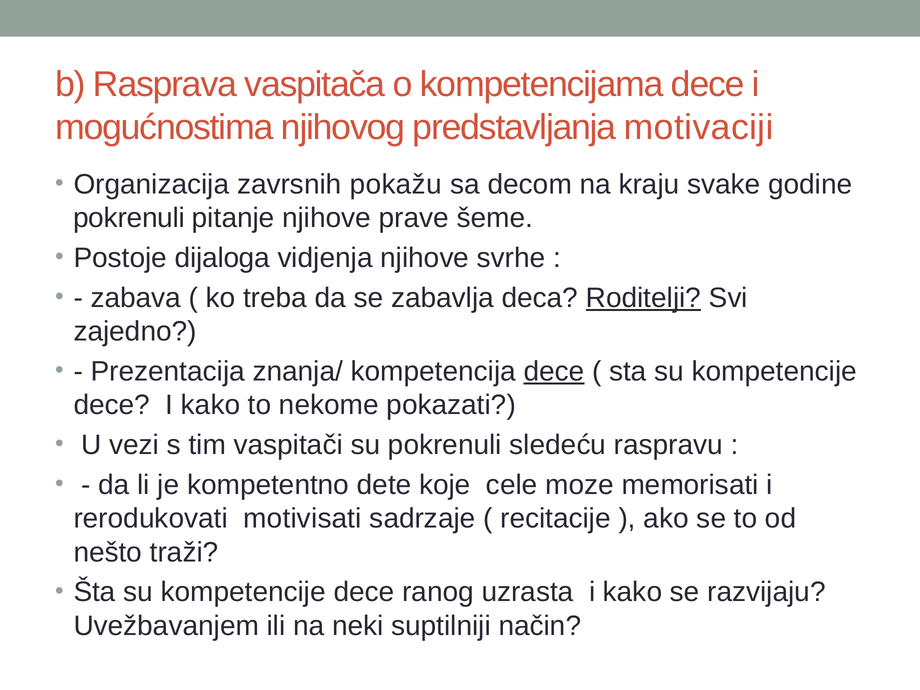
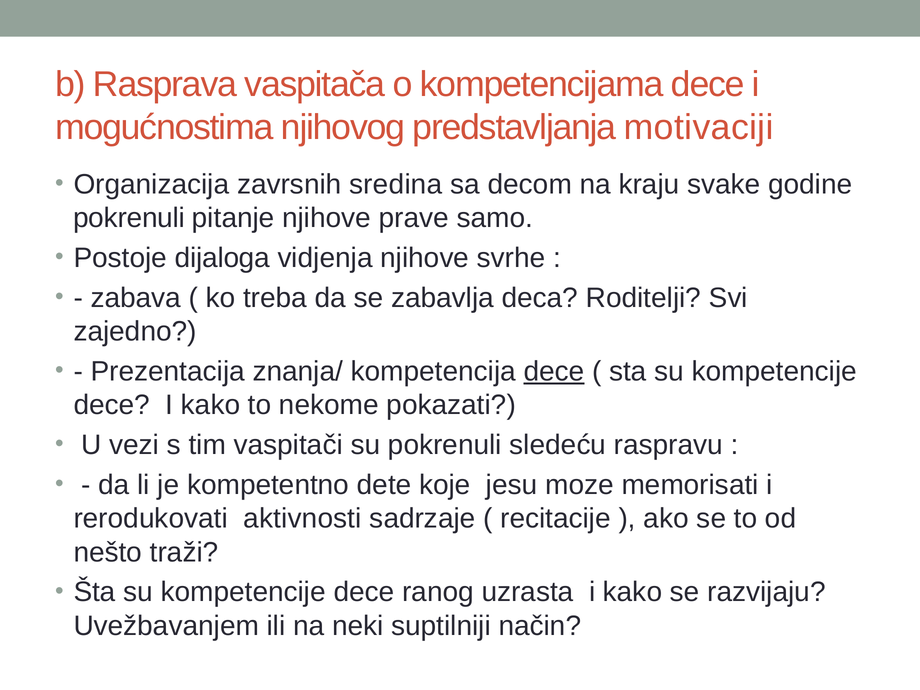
pokažu: pokažu -> sredina (396, 184)
šeme: šeme -> samo (495, 218)
Roditelji underline: present -> none (643, 298)
cele: cele -> jesu (512, 485)
motivisati: motivisati -> aktivnosti (302, 519)
